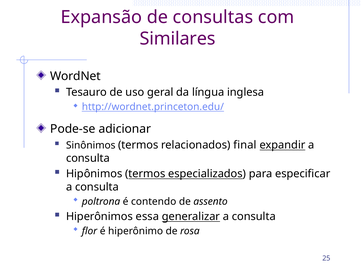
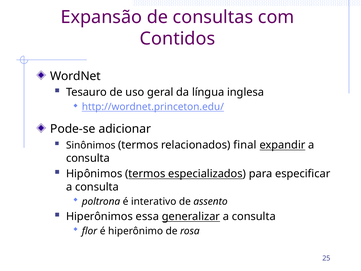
Similares: Similares -> Contidos (177, 39)
contendo: contendo -> interativo (154, 201)
